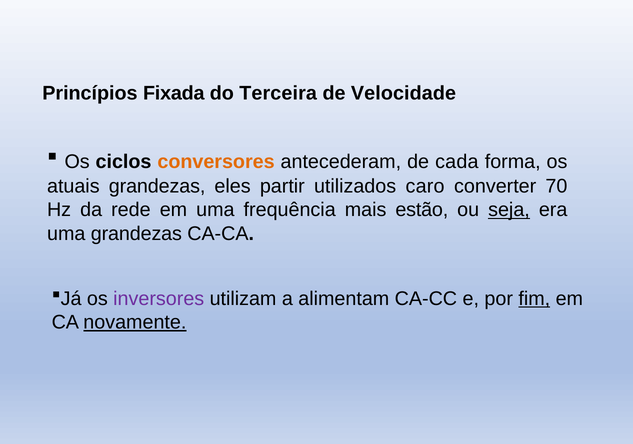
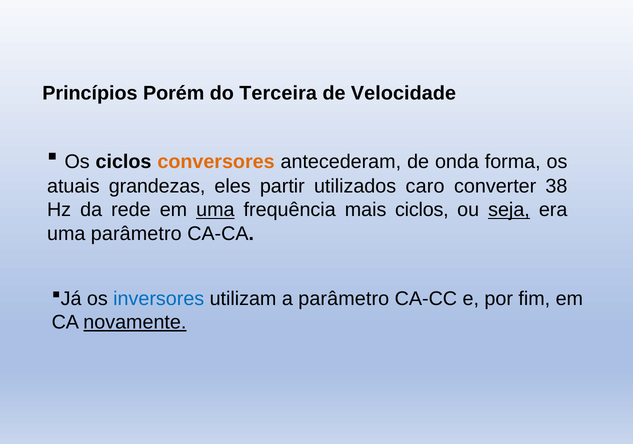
Fixada: Fixada -> Porém (174, 93)
cada: cada -> onda (457, 162)
70: 70 -> 38 (556, 186)
uma underline: none -> present (215, 210)
mais estão: estão -> ciclos (422, 210)
uma grandezas: grandezas -> parâmetro (136, 234)
inversores colour: purple -> blue (159, 298)
a alimentam: alimentam -> parâmetro (344, 298)
fim underline: present -> none (534, 298)
